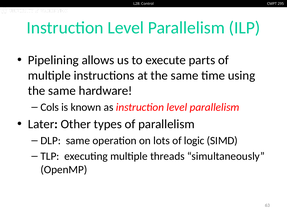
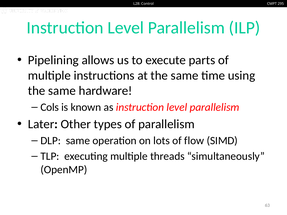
logic: logic -> flow (194, 141)
